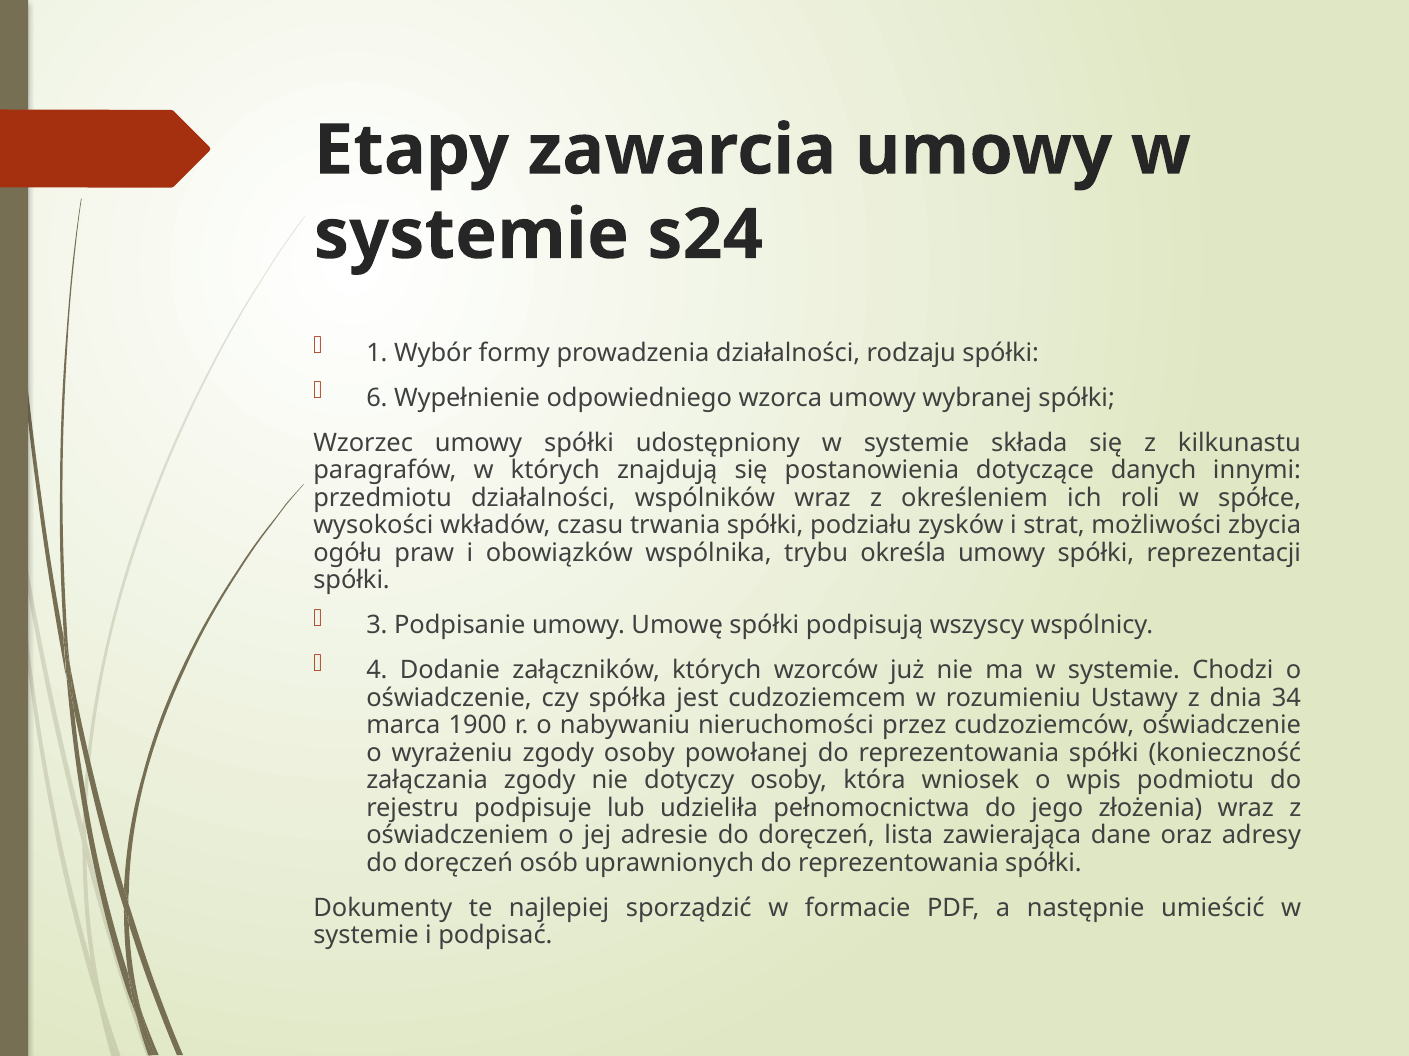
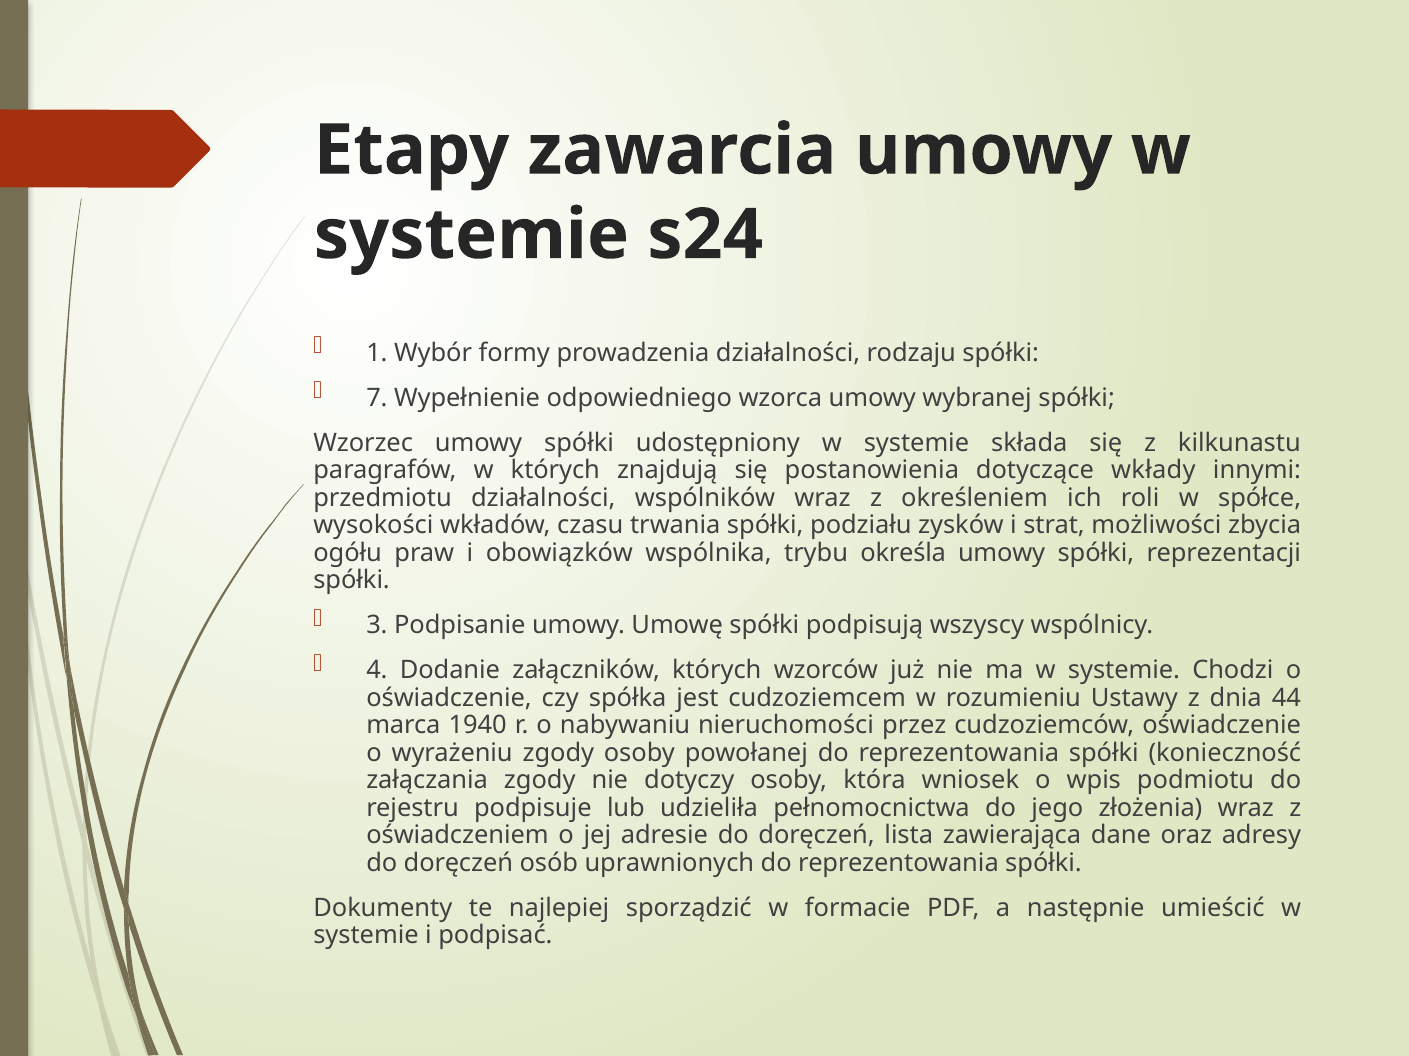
6: 6 -> 7 (377, 398)
danych: danych -> wkłady (1153, 471)
34: 34 -> 44 (1286, 698)
1900: 1900 -> 1940 (478, 726)
